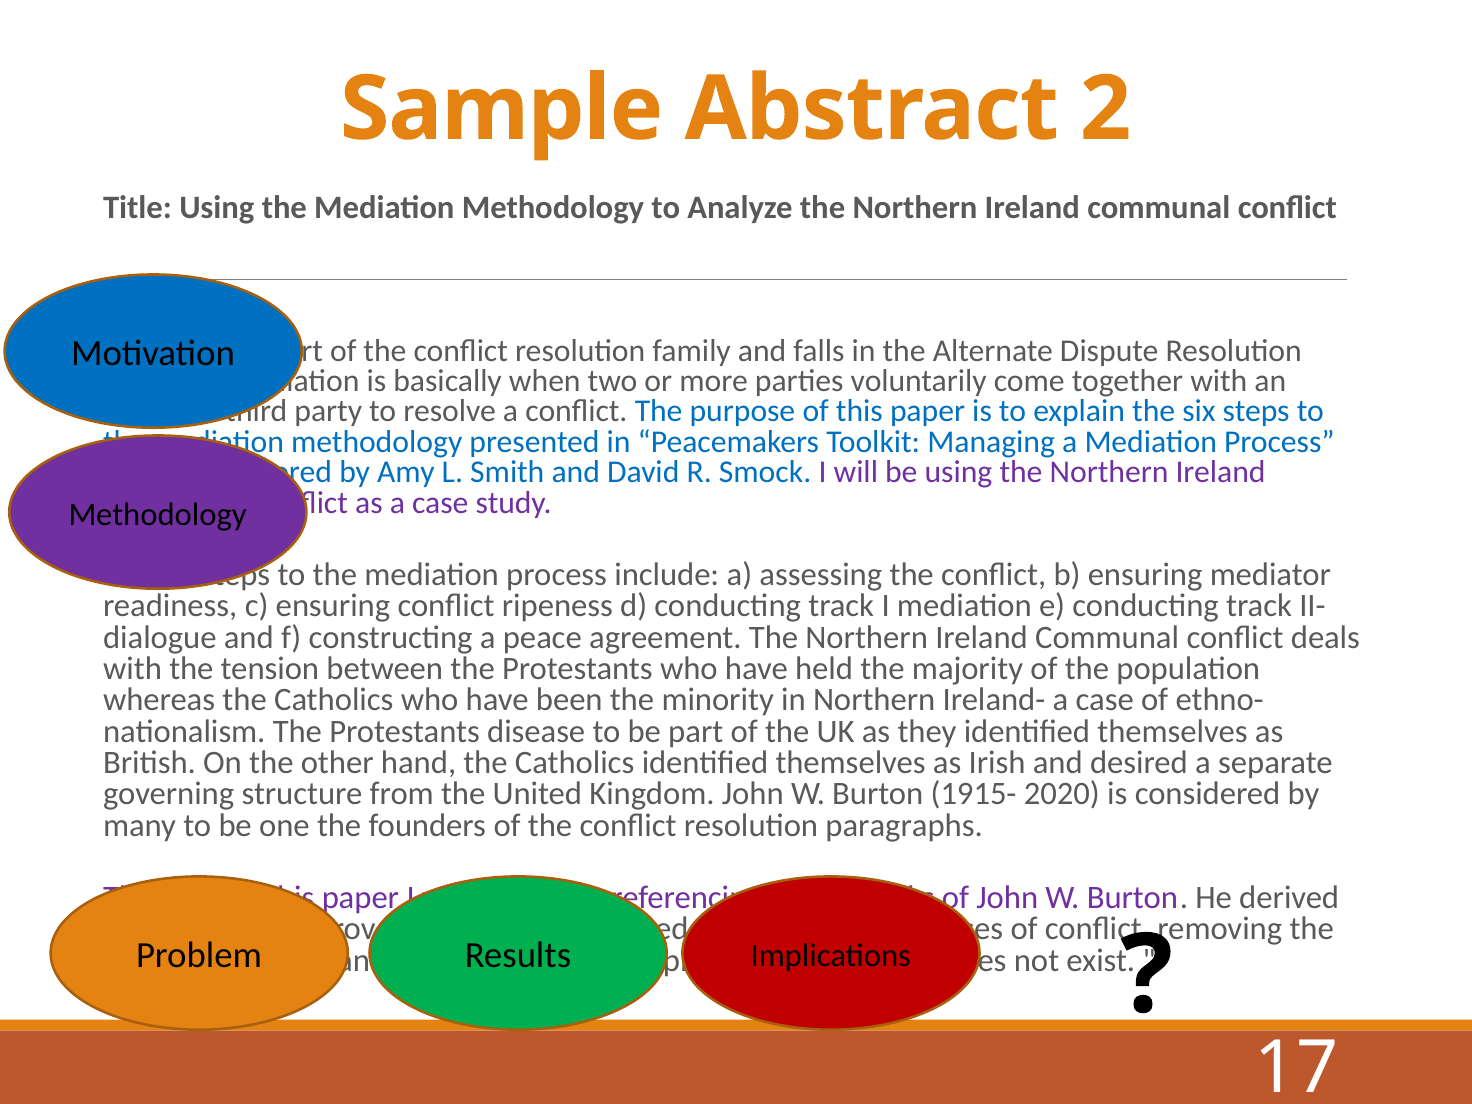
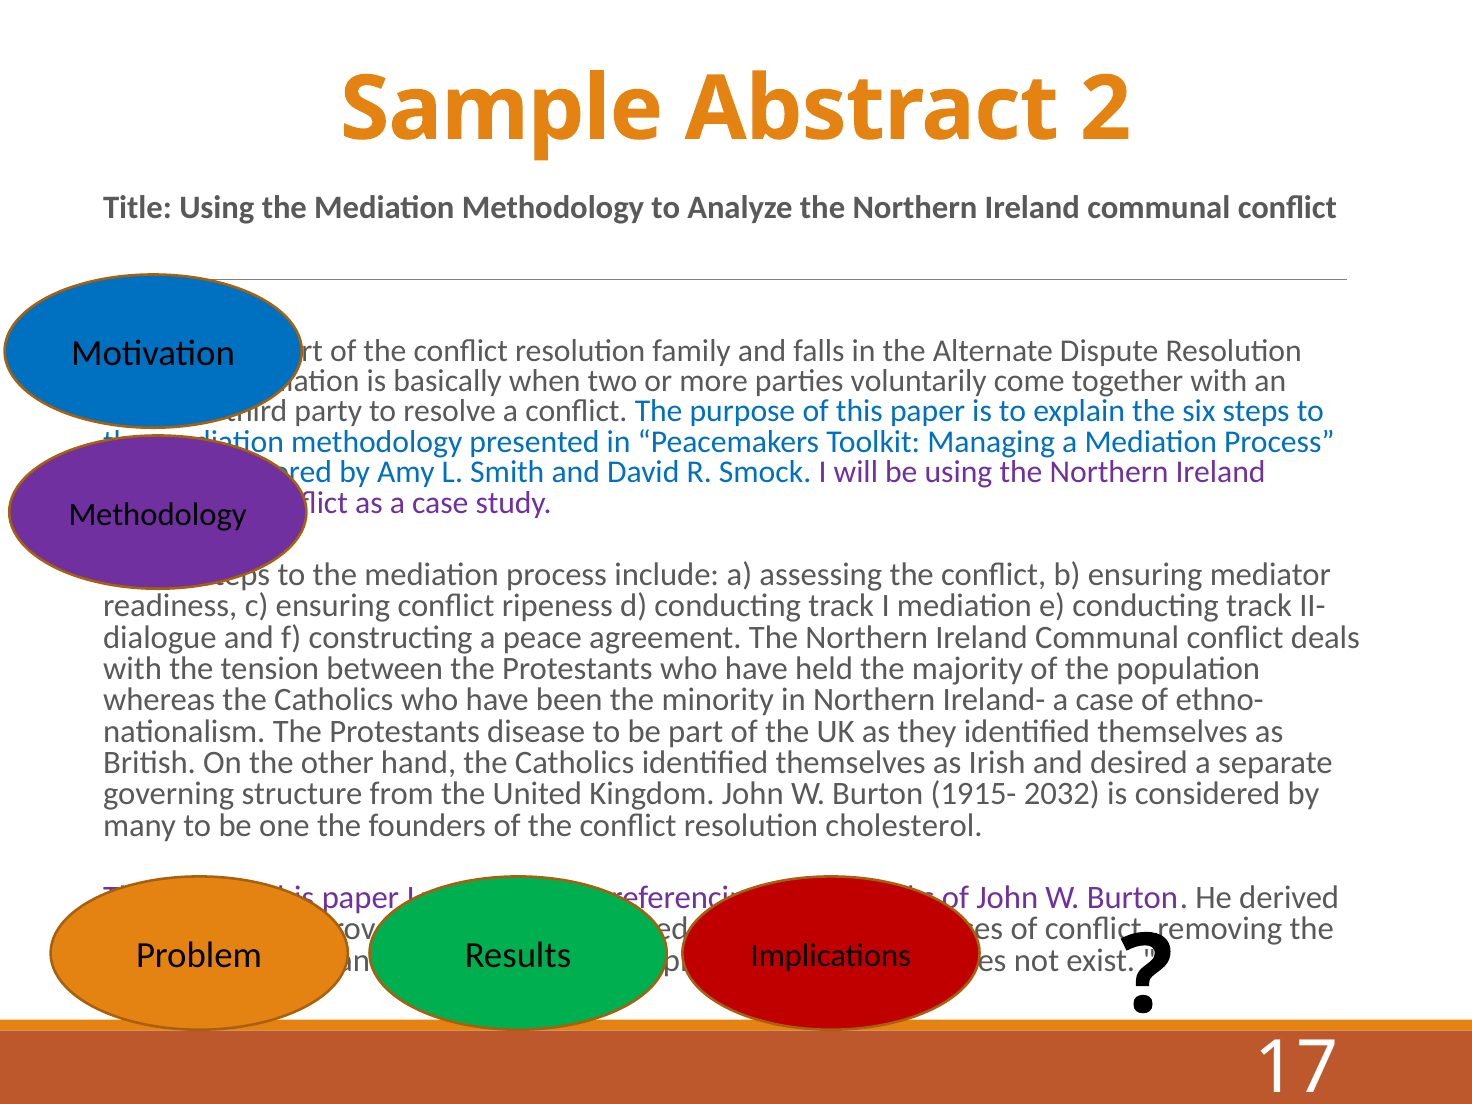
2020: 2020 -> 2032 (1062, 794)
paragraphs: paragraphs -> cholesterol (904, 825)
